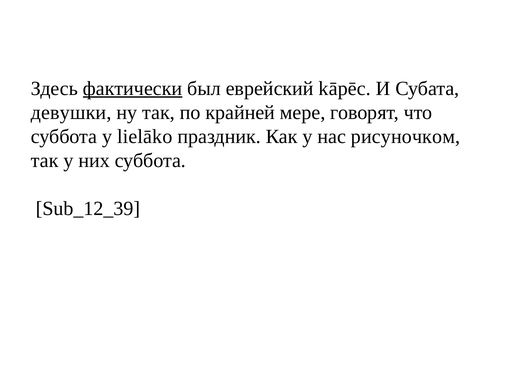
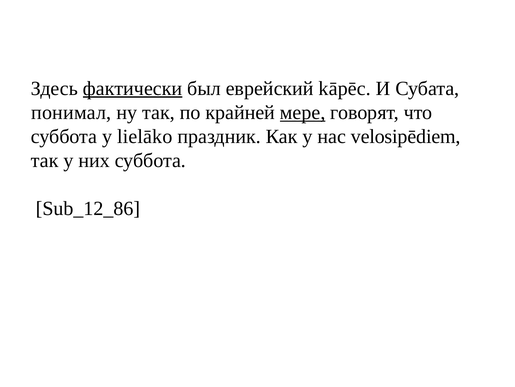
девушки: девушки -> понимал (71, 112)
мере underline: none -> present (303, 112)
рисуночком: рисуночком -> velosipēdiem (406, 136)
Sub_12_39: Sub_12_39 -> Sub_12_86 (88, 208)
